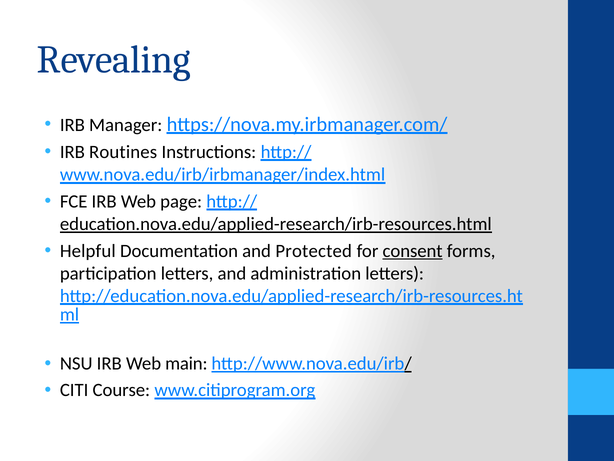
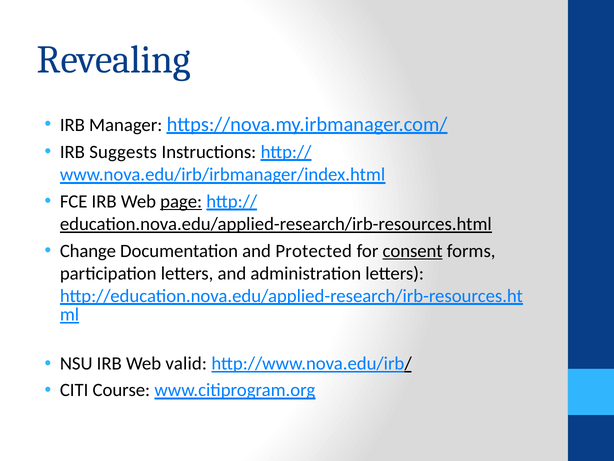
Routines: Routines -> Suggests (123, 152)
page underline: none -> present (181, 201)
Helpful: Helpful -> Change (88, 251)
main: main -> valid (186, 363)
